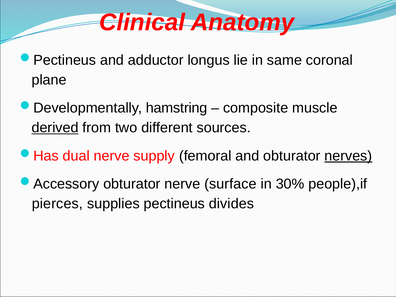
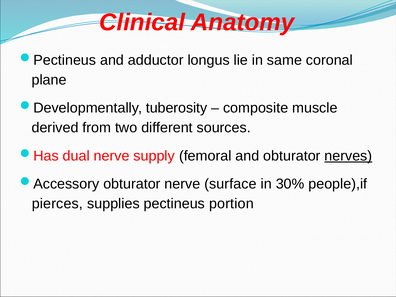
hamstring: hamstring -> tuberosity (177, 108)
derived underline: present -> none (55, 128)
divides: divides -> portion (231, 204)
